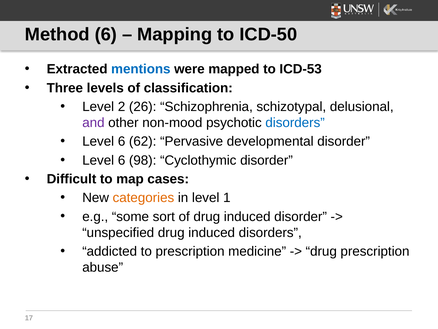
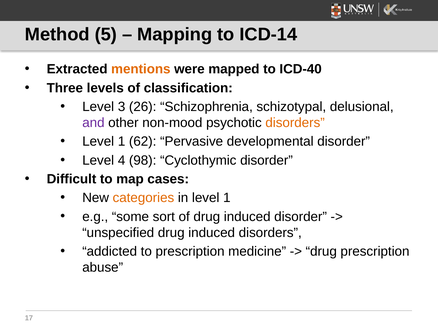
Method 6: 6 -> 5 (106, 34)
ICD-50: ICD-50 -> ICD-14 (268, 34)
mentions colour: blue -> orange (141, 69)
ICD-53: ICD-53 -> ICD-40 (301, 69)
2: 2 -> 3 (122, 107)
disorders colour: blue -> orange (295, 123)
6: 6 -> 1 (122, 141)
6: 6 -> 4 (122, 160)
